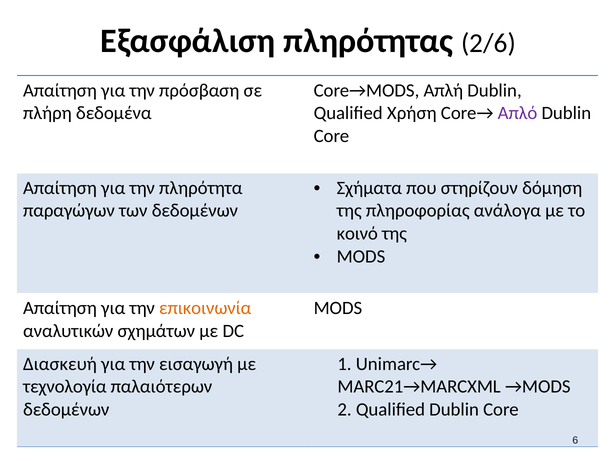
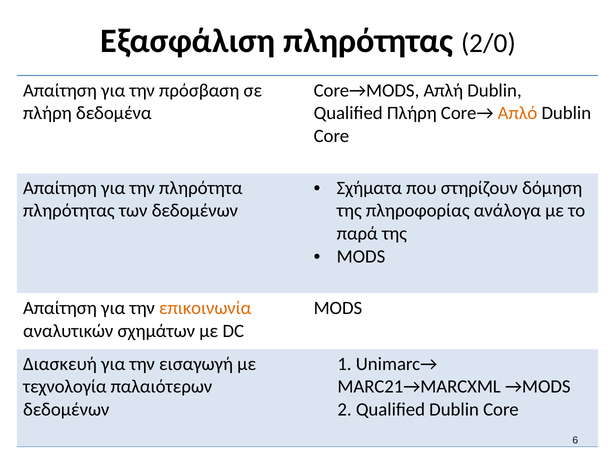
2/6: 2/6 -> 2/0 (489, 43)
Qualified Χρήση: Χρήση -> Πλήρη (412, 113)
Απλό colour: purple -> orange (518, 113)
παραγώγων: παραγώγων -> πληρότητας (69, 211)
κοινό: κοινό -> παρά (357, 234)
